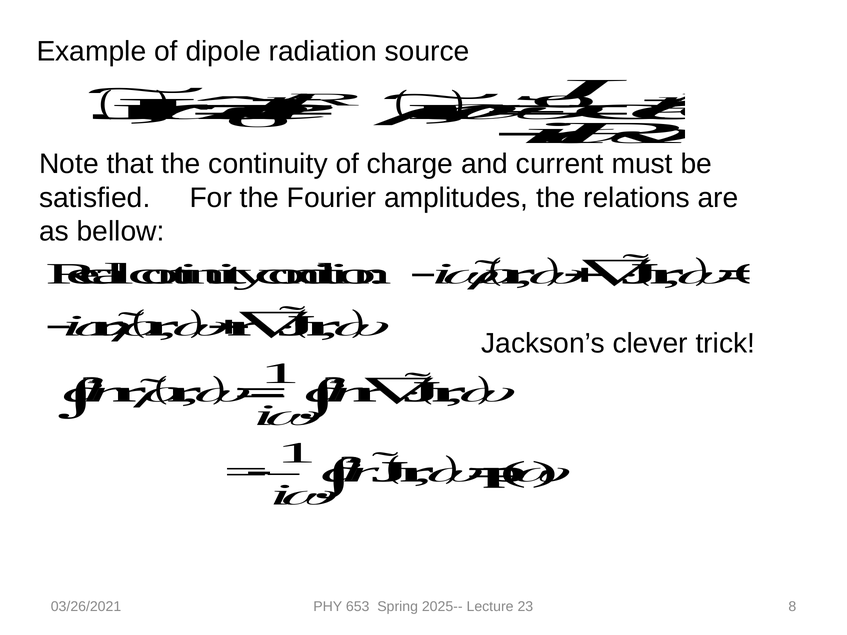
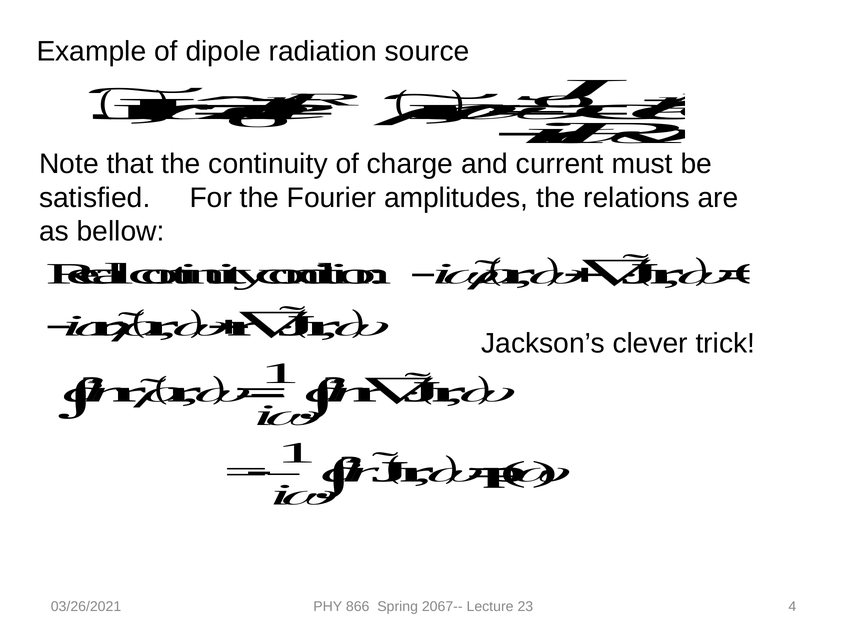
653: 653 -> 866 (358, 607)
2025--: 2025-- -> 2067-- (442, 607)
8: 8 -> 4 (792, 607)
